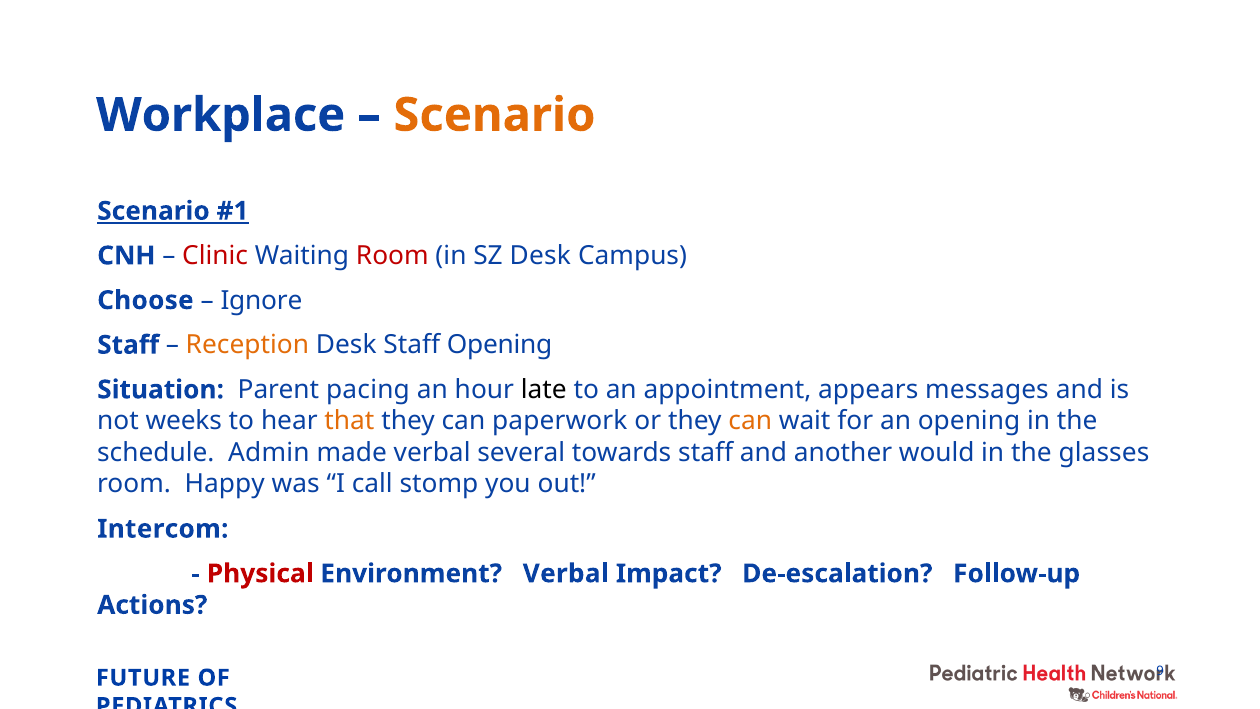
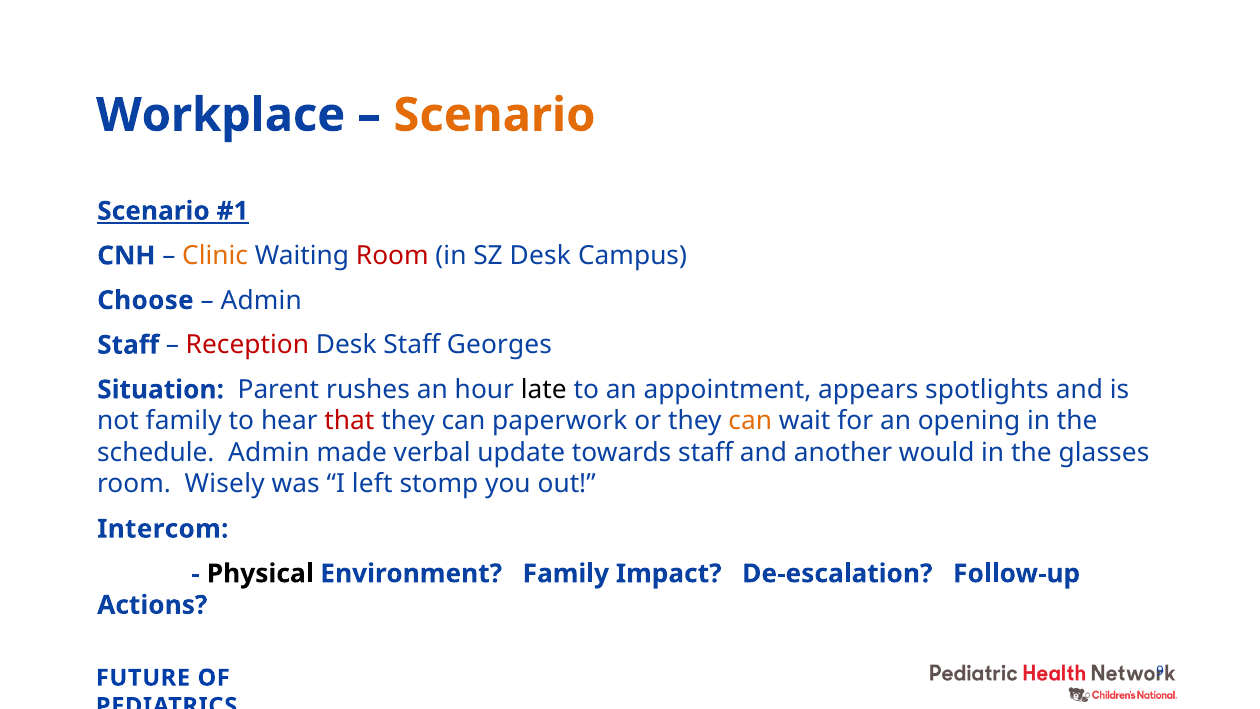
Clinic colour: red -> orange (215, 256)
Ignore: Ignore -> Admin (261, 300)
Reception colour: orange -> red (247, 345)
Staff Opening: Opening -> Georges (499, 345)
pacing: pacing -> rushes (368, 390)
messages: messages -> spotlights (987, 390)
not weeks: weeks -> family (184, 421)
that colour: orange -> red (349, 421)
several: several -> update (521, 453)
Happy: Happy -> Wisely (225, 484)
call: call -> left (372, 484)
Physical colour: red -> black (260, 573)
Environment Verbal: Verbal -> Family (566, 573)
